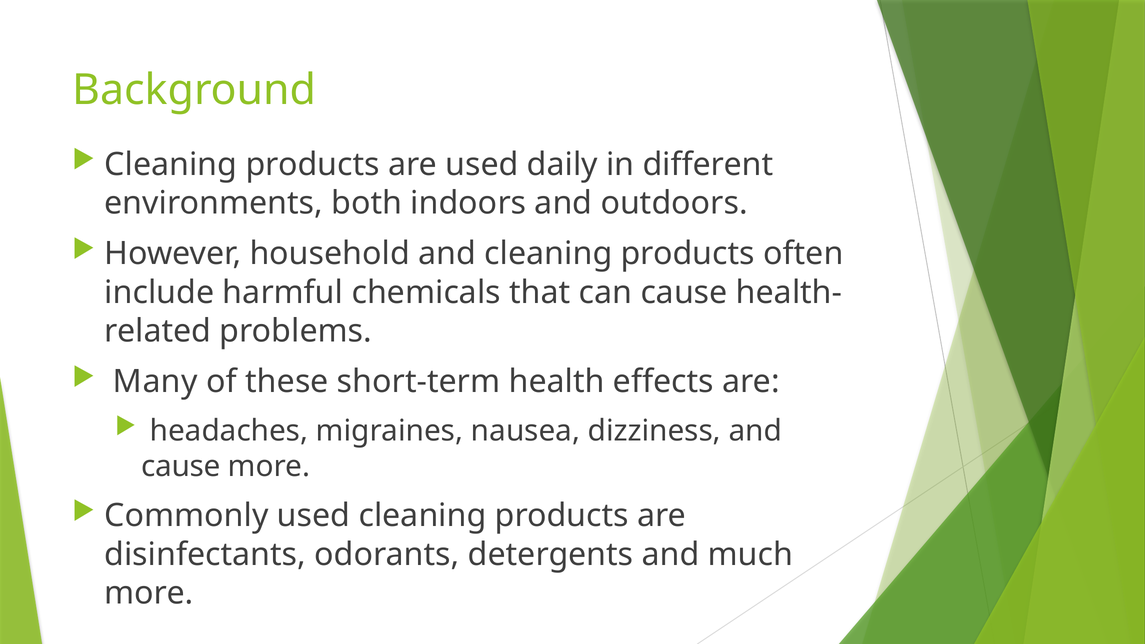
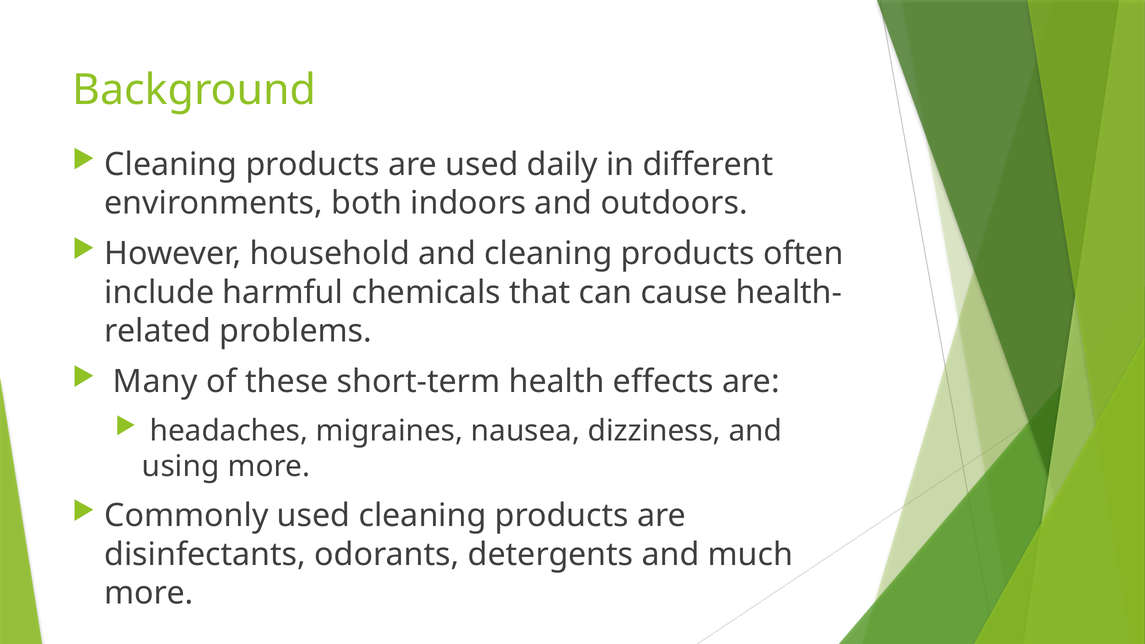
cause: cause -> using (181, 467)
